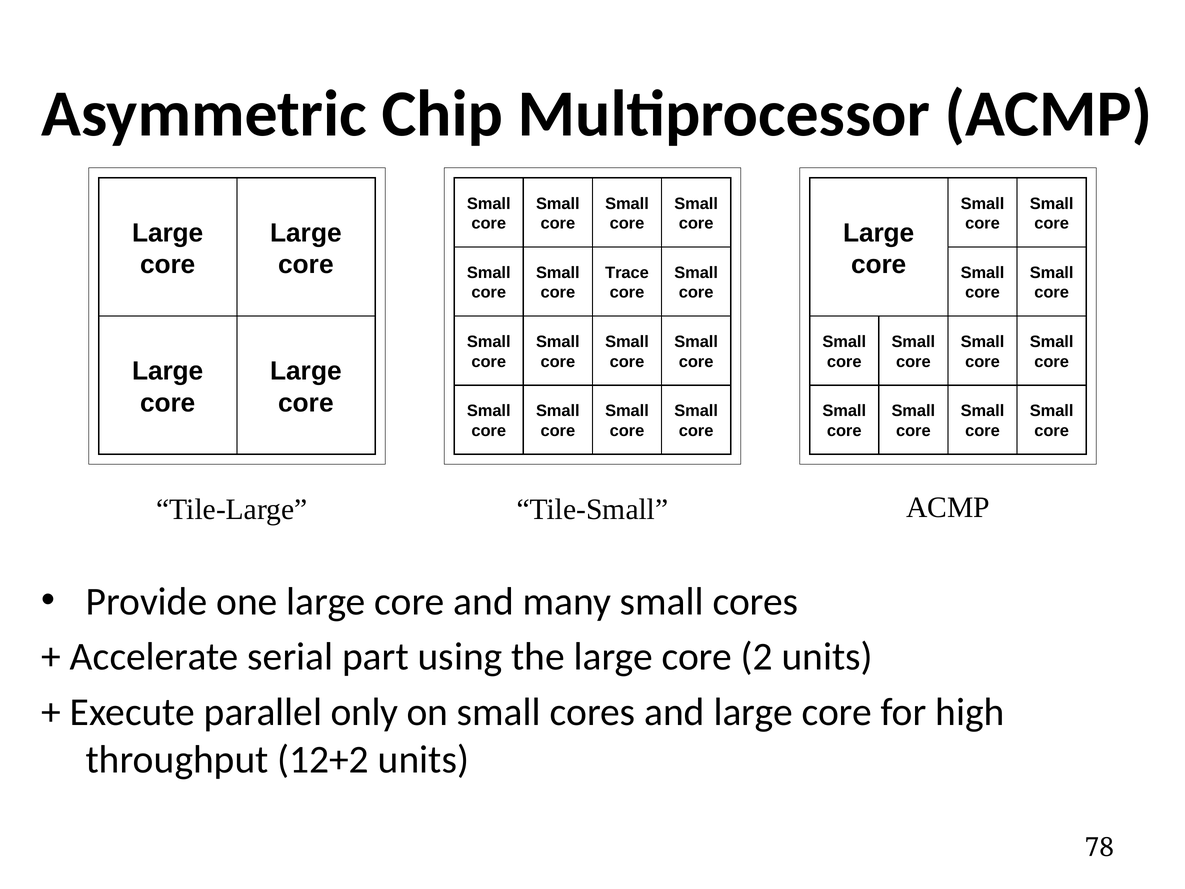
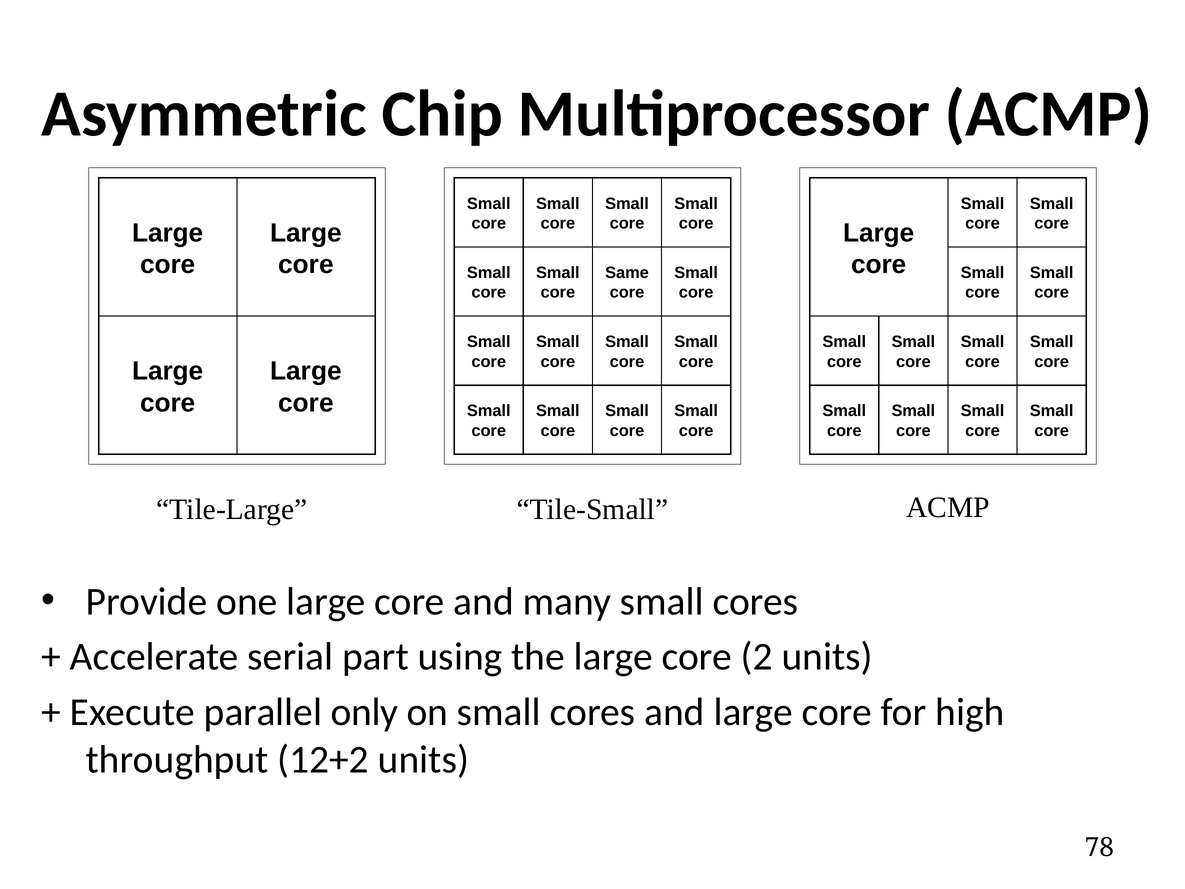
Trace: Trace -> Same (627, 273)
